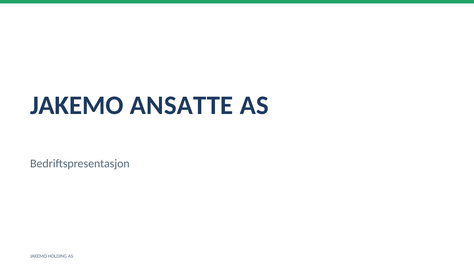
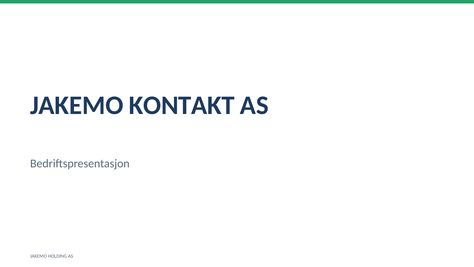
ANSATTE: ANSATTE -> KONTAKT (182, 105)
